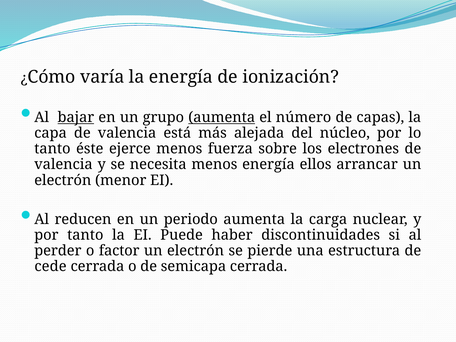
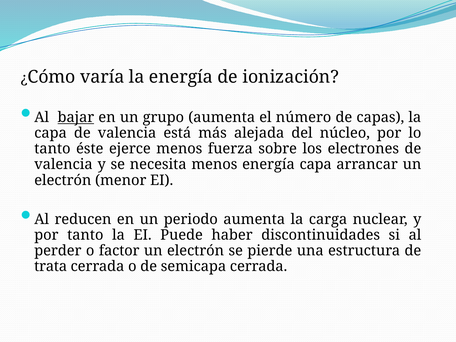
aumenta underline: present -> none (222, 117)
energía ellos: ellos -> capa (316, 165)
cede: cede -> trata (51, 267)
